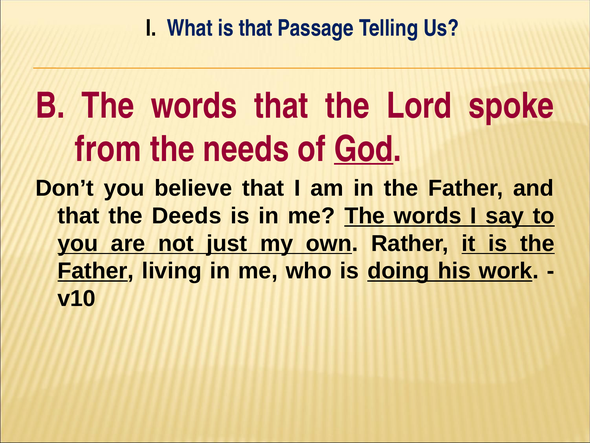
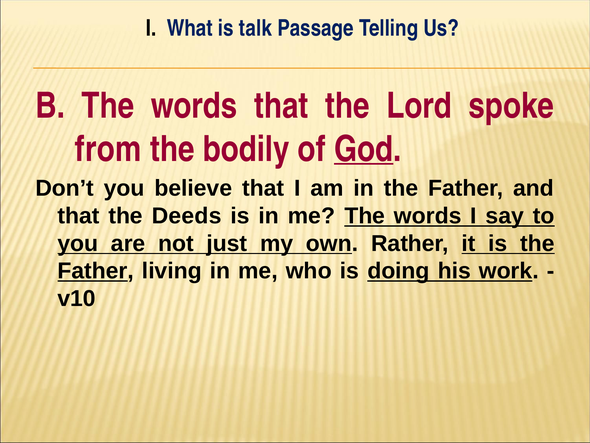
is that: that -> talk (255, 28)
needs: needs -> bodily (246, 149)
